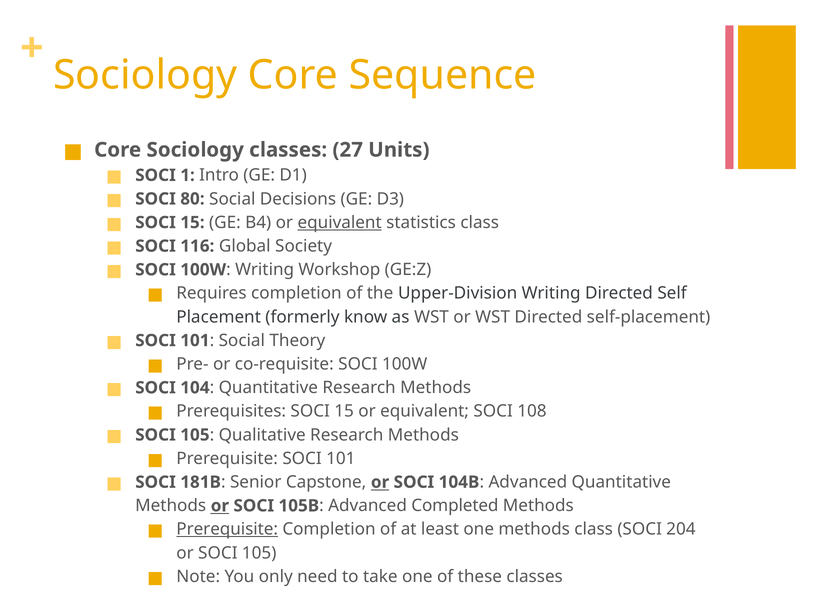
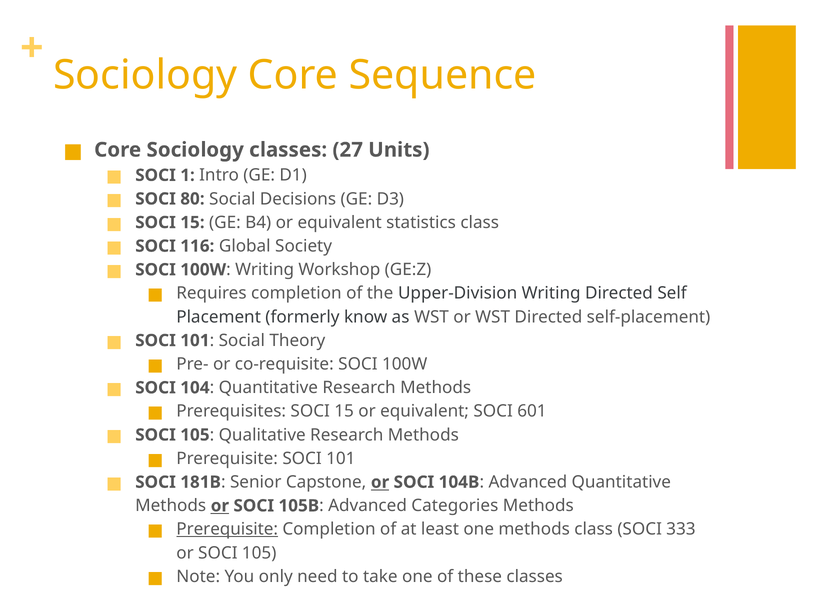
equivalent underline: present -> none (340, 223)
108: 108 -> 601 (532, 412)
Completed: Completed -> Categories (455, 506)
204: 204 -> 333 (681, 530)
